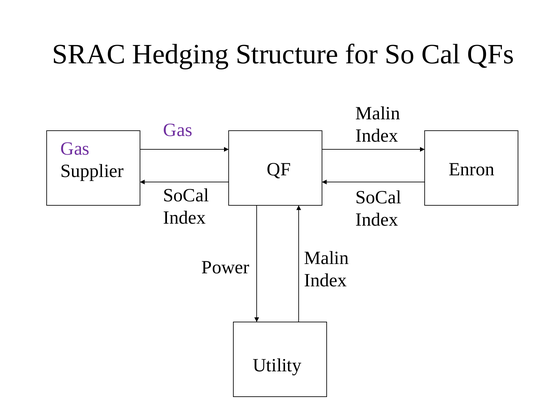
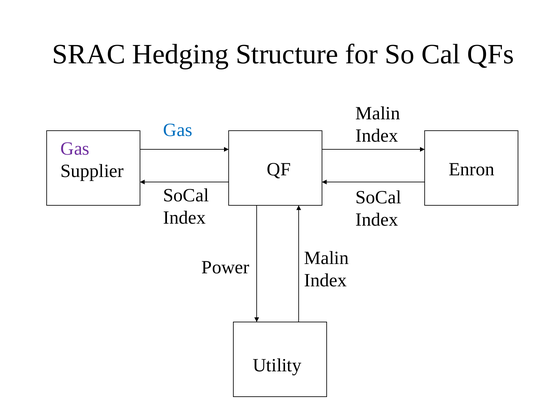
Gas colour: purple -> blue (178, 130)
